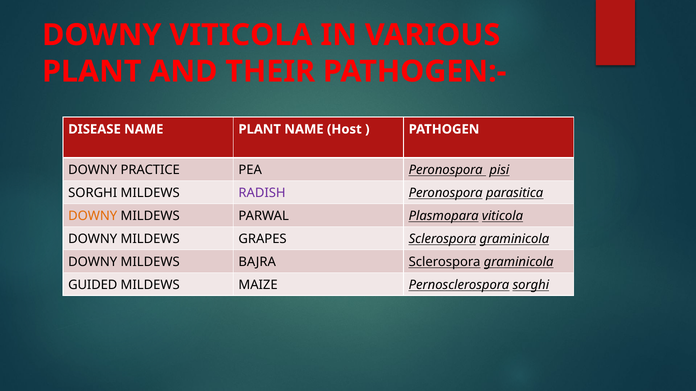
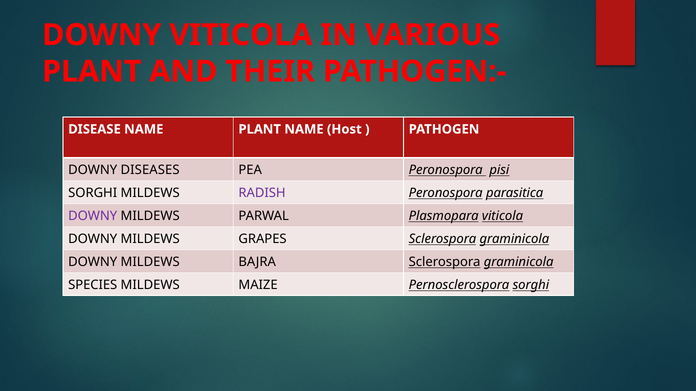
PRACTICE: PRACTICE -> DISEASES (150, 170)
DOWNY colour: orange -> purple (93, 216)
GUIDED: GUIDED -> SPECIES (93, 285)
